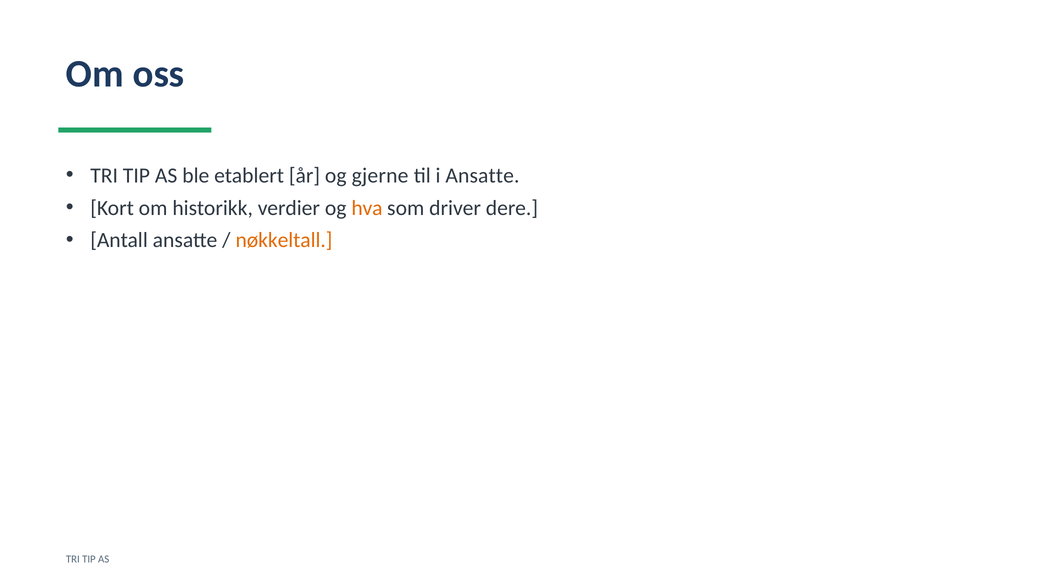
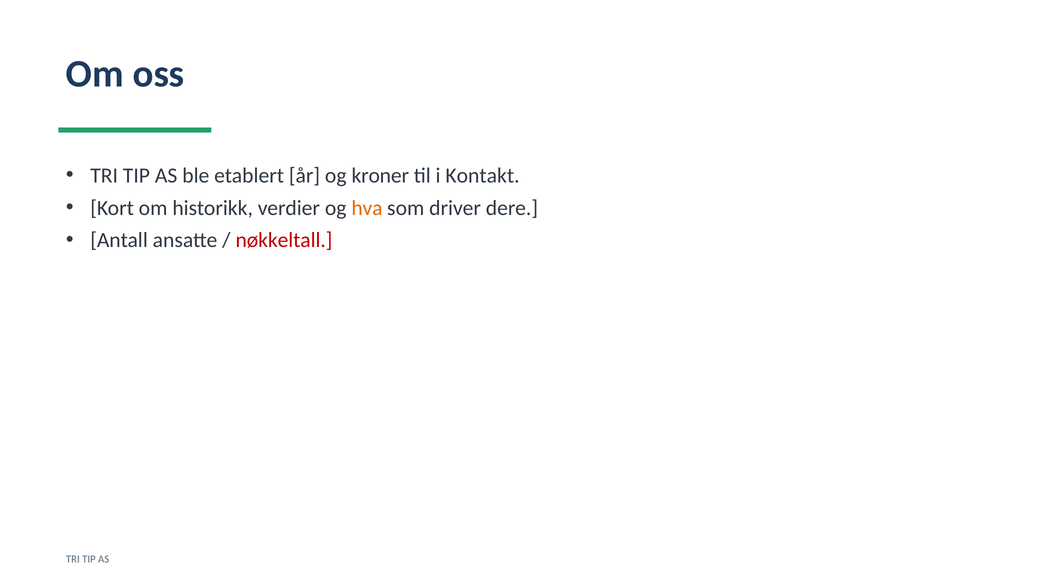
gjerne: gjerne -> kroner (380, 176)
i Ansatte: Ansatte -> Kontakt (483, 176)
nøkkeltall colour: orange -> red (284, 240)
